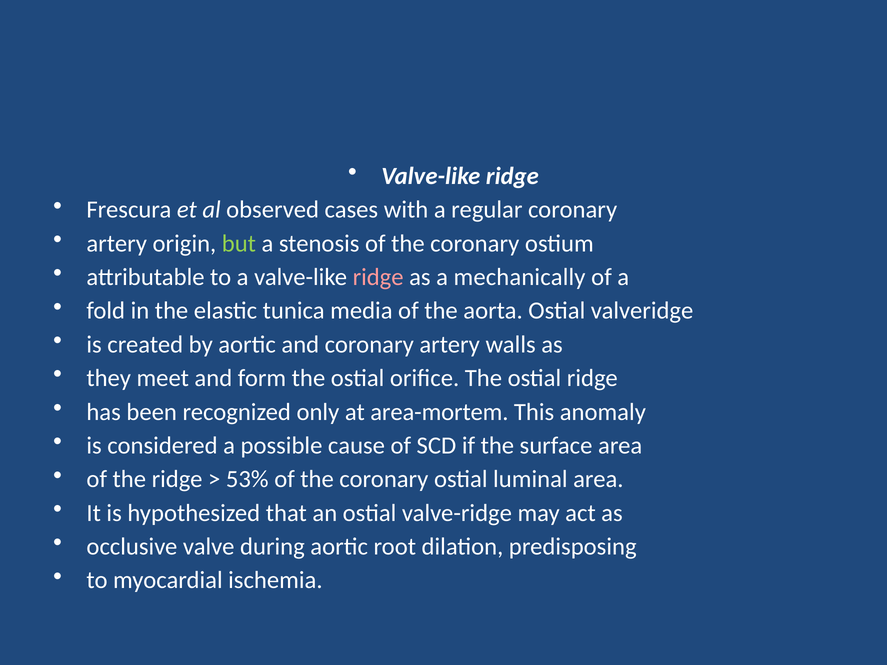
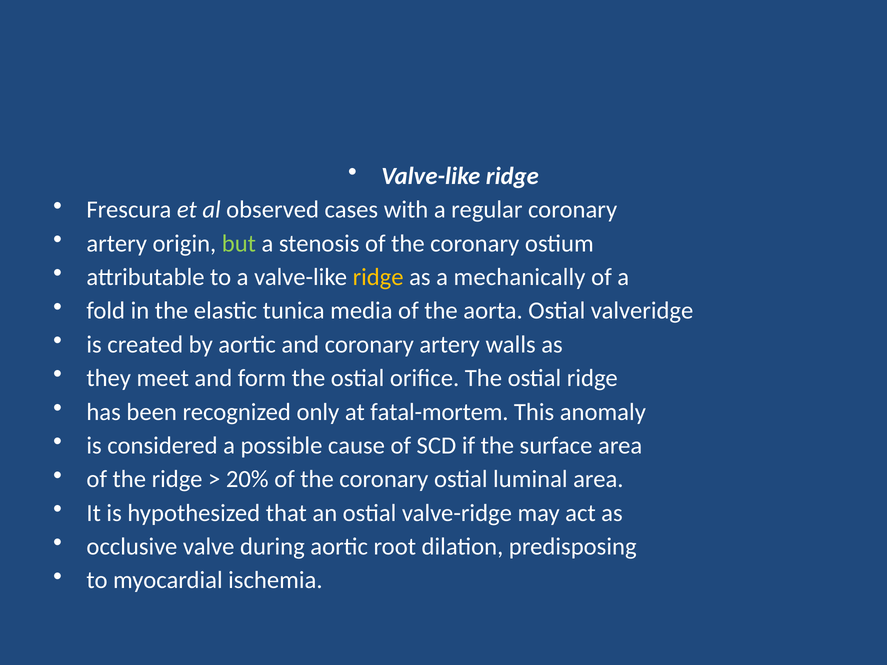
ridge colour: pink -> yellow (378, 277)
area-mortem: area-mortem -> fatal-mortem (439, 412)
53%: 53% -> 20% (247, 479)
